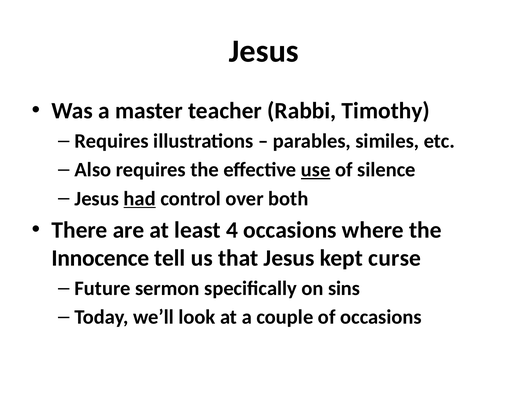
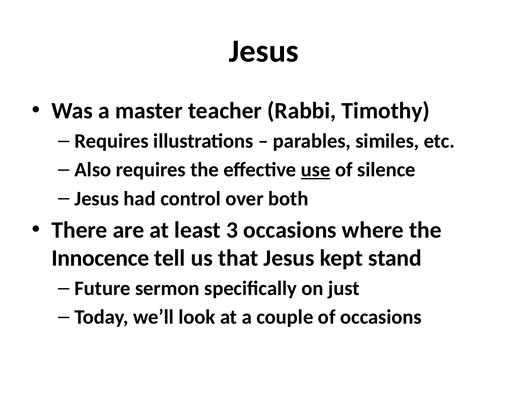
had underline: present -> none (140, 199)
4: 4 -> 3 (232, 230)
curse: curse -> stand (395, 258)
sins: sins -> just (344, 288)
